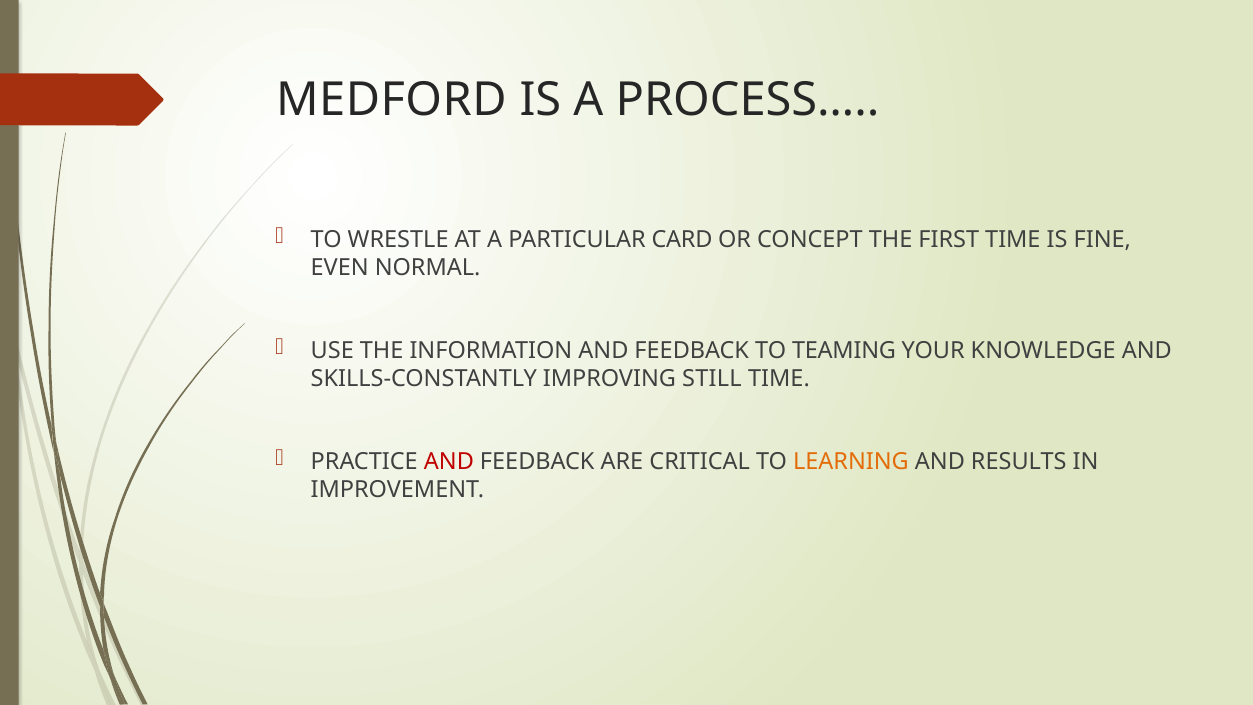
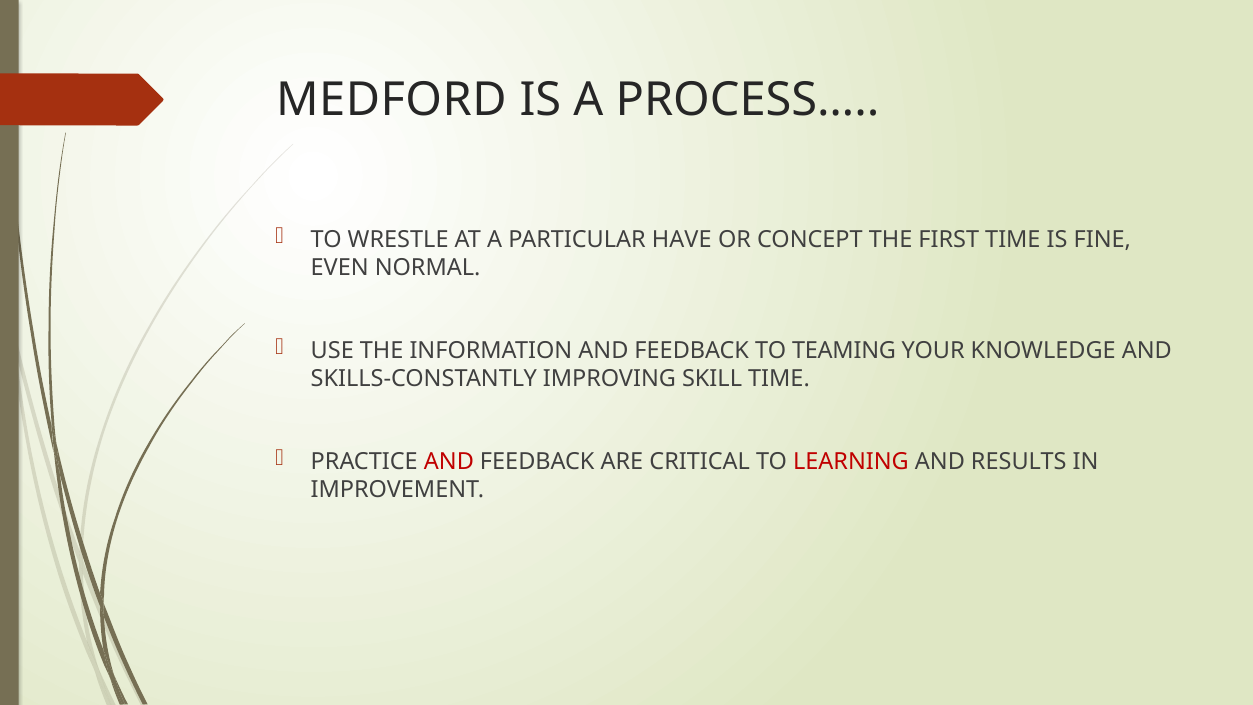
CARD: CARD -> HAVE (682, 240)
STILL: STILL -> SKILL (712, 379)
LEARNING colour: orange -> red (851, 461)
